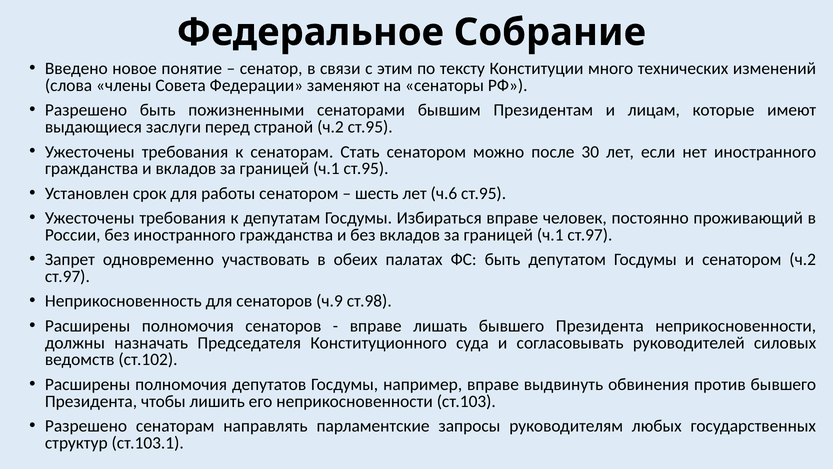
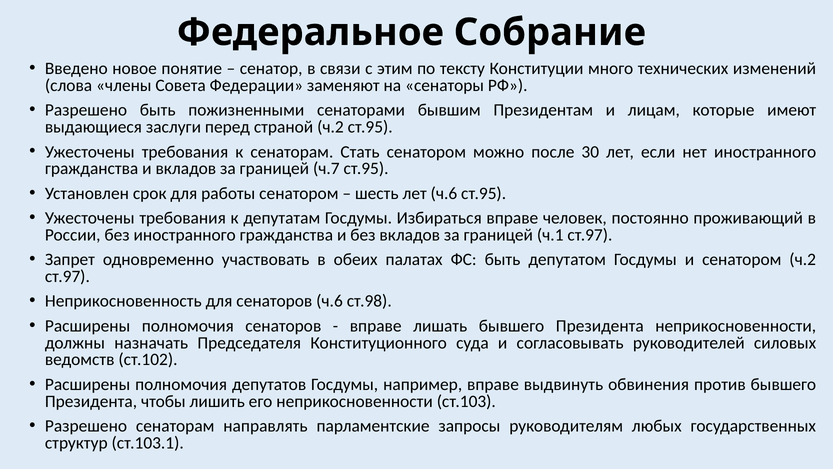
ч.1: ч.1 -> ч.7 (326, 169)
сенаторов ч.9: ч.9 -> ч.6 (330, 301)
